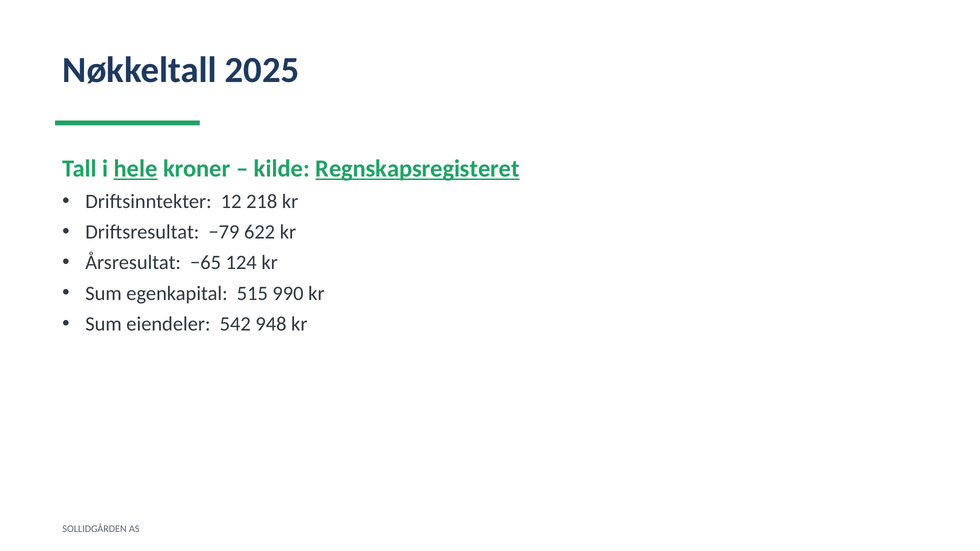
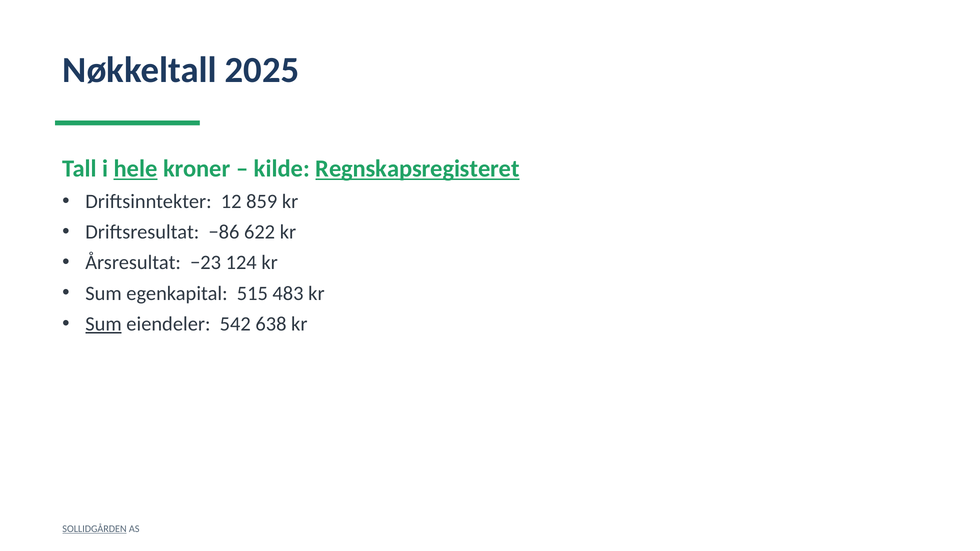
218: 218 -> 859 (262, 202)
−79: −79 -> −86 (224, 232)
−65: −65 -> −23 (206, 263)
990: 990 -> 483 (288, 293)
Sum underline: none -> present (104, 324)
948: 948 -> 638 (271, 324)
SOLLIDGÅRDEN underline: none -> present (95, 529)
